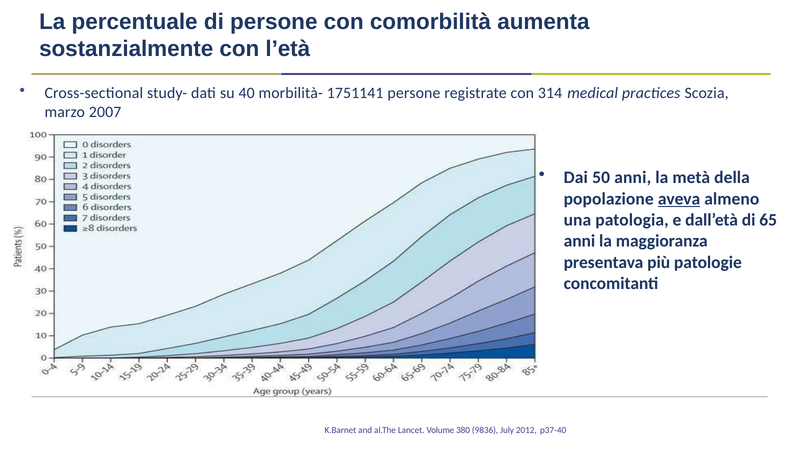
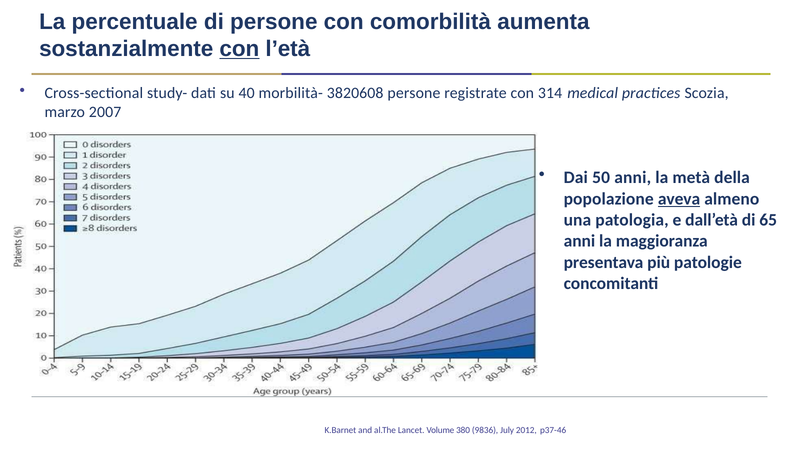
con underline: none -> present (239, 49)
1751141: 1751141 -> 3820608 (355, 93)
p37-40: p37-40 -> p37-46 (553, 429)
